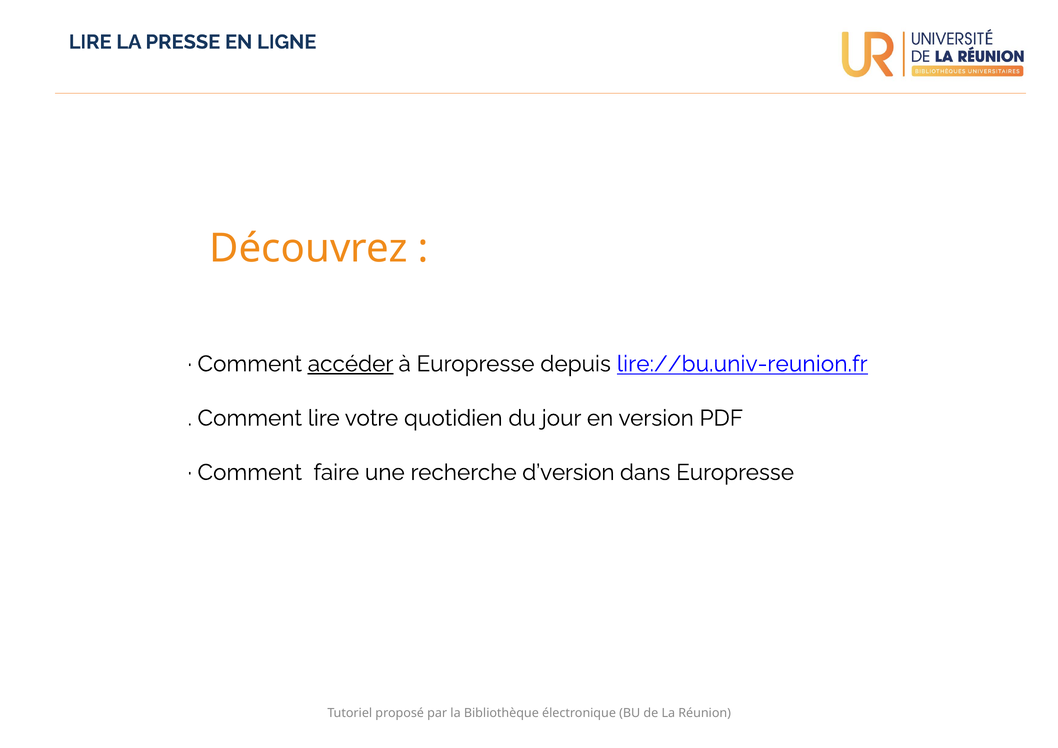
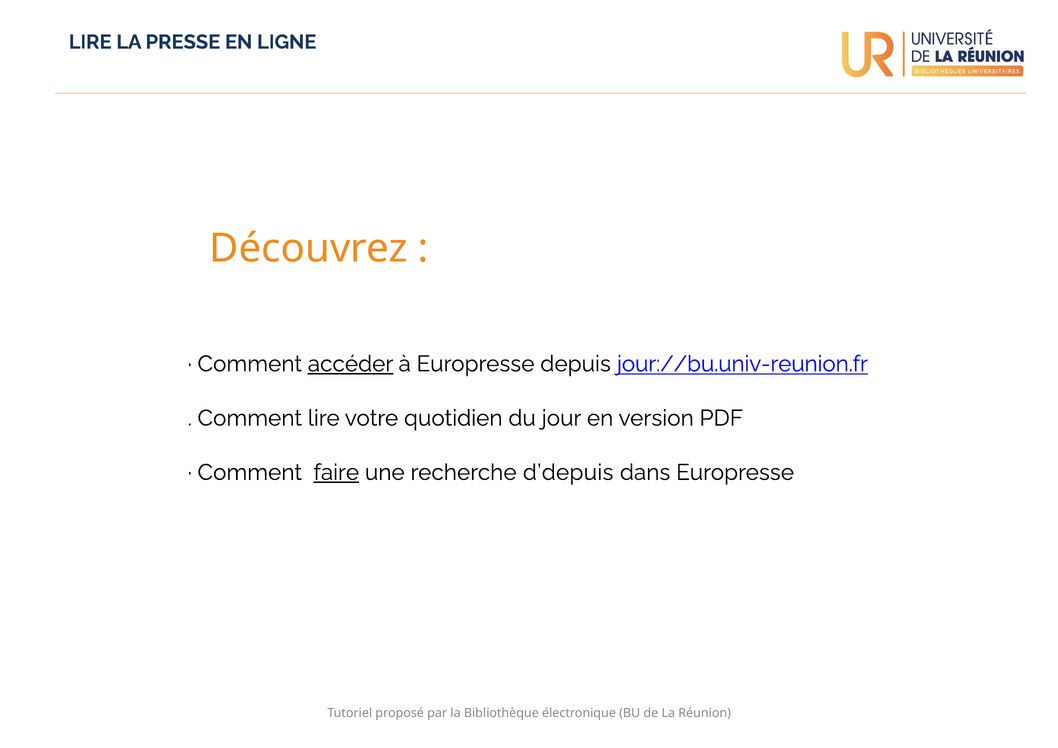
lire://bu.univ-reunion.fr: lire://bu.univ-reunion.fr -> jour://bu.univ-reunion.fr (742, 364)
faire underline: none -> present (336, 473)
d’version: d’version -> d’depuis (568, 473)
